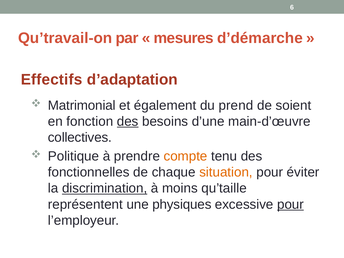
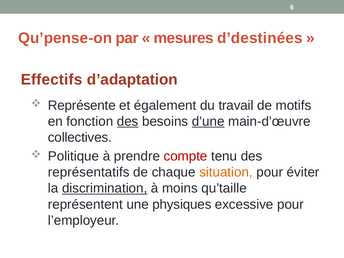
Qu’travail-on: Qu’travail-on -> Qu’pense-on (65, 38)
d’démarche: d’démarche -> d’destinées (260, 38)
Matrimonial: Matrimonial -> Représente (82, 105)
prend: prend -> travail (236, 105)
soient: soient -> motifs (293, 105)
d’une underline: none -> present (208, 121)
compte colour: orange -> red (186, 156)
fonctionnelles: fonctionnelles -> représentatifs (89, 172)
pour underline: present -> none (290, 204)
